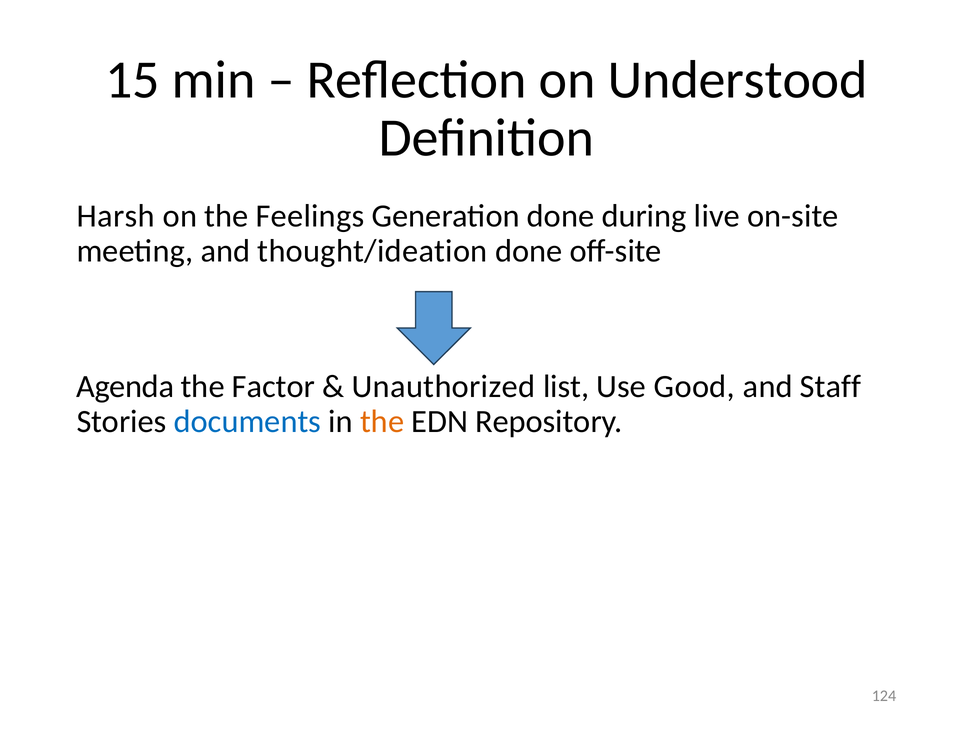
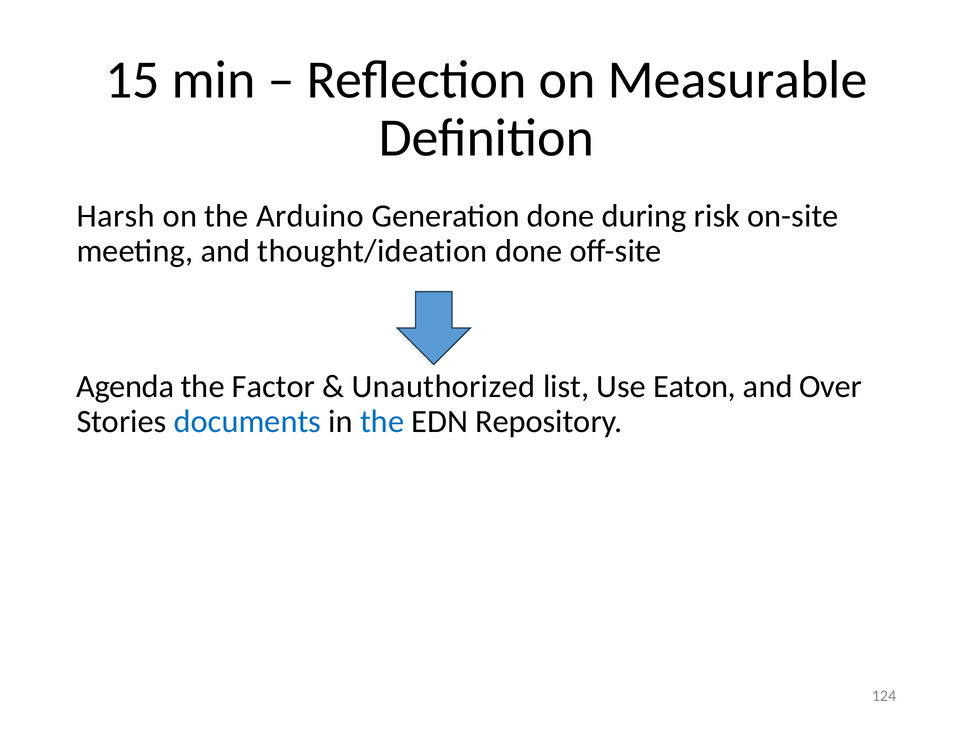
Understood: Understood -> Measurable (738, 80)
Feelings: Feelings -> Arduino (310, 216)
live: live -> risk (717, 216)
Good: Good -> Eaton (695, 387)
Staff: Staff -> Over (831, 387)
the colour: orange -> blue (382, 422)
